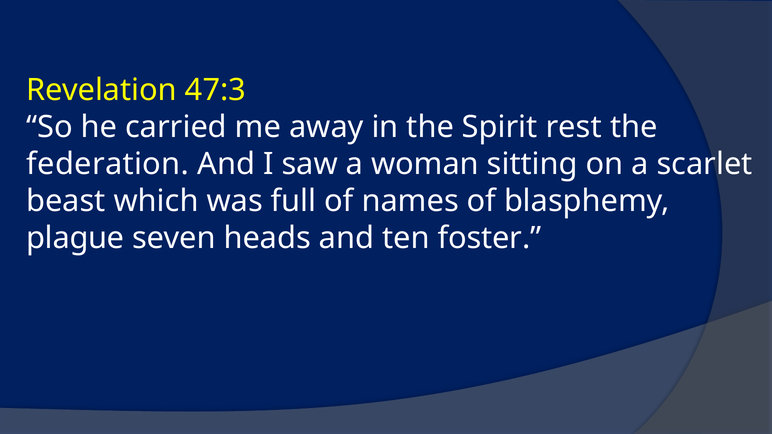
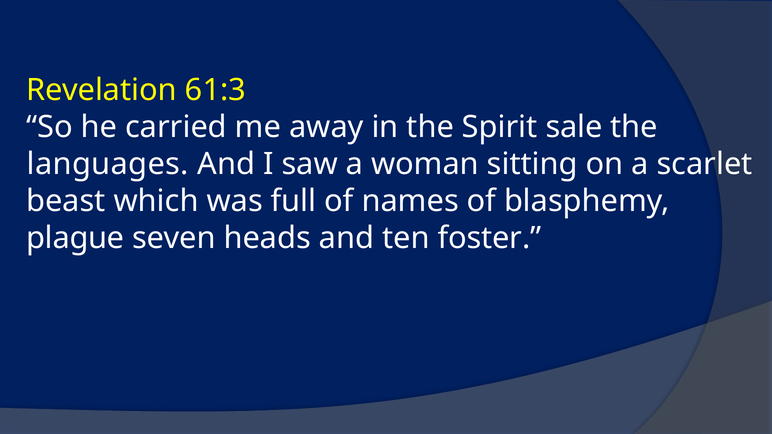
47:3: 47:3 -> 61:3 (216, 90)
rest: rest -> sale (574, 127)
federation: federation -> languages (108, 164)
